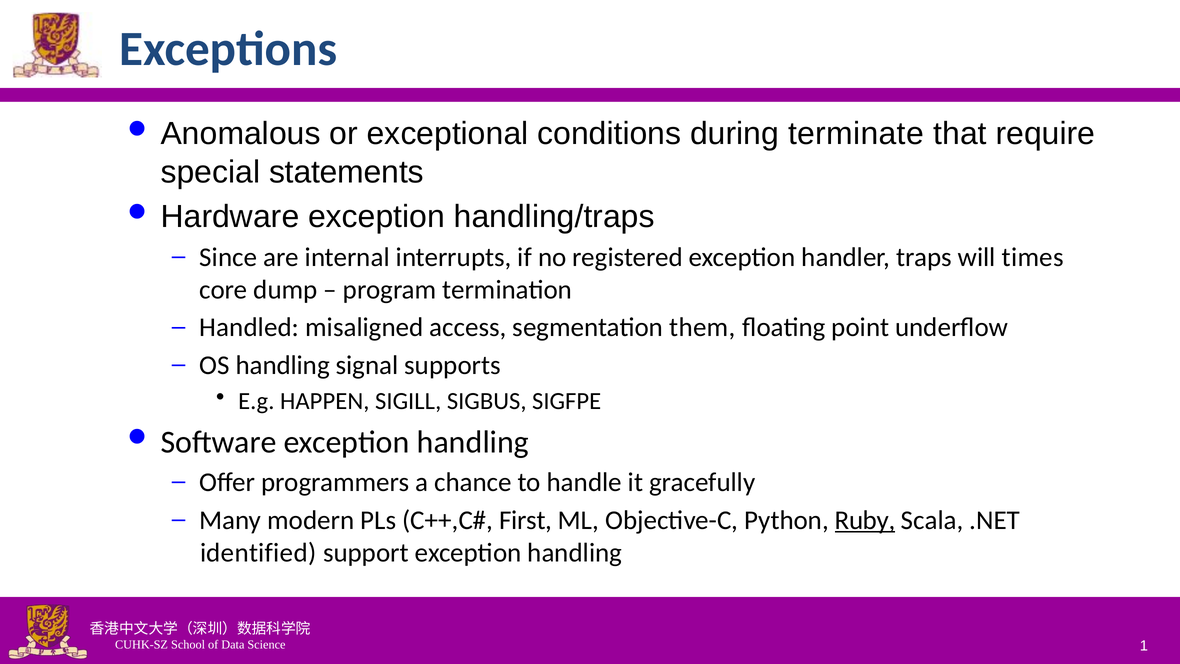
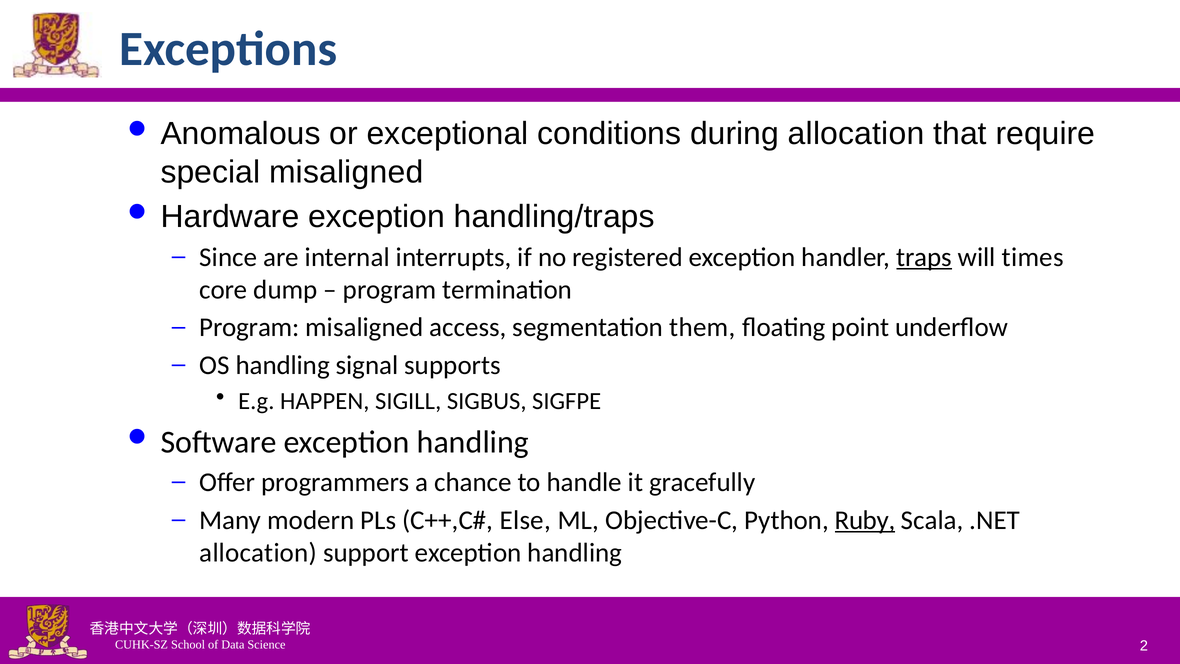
during terminate: terminate -> allocation (856, 134)
special statements: statements -> misaligned (346, 172)
traps underline: none -> present (924, 257)
Handled: Handled -> Program (249, 327)
First: First -> Else (525, 520)
identified: identified -> allocation (258, 553)
1: 1 -> 2 (1144, 646)
